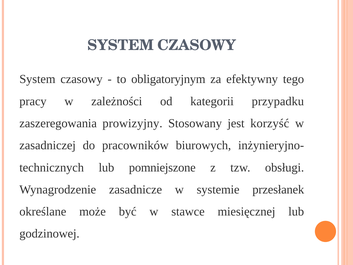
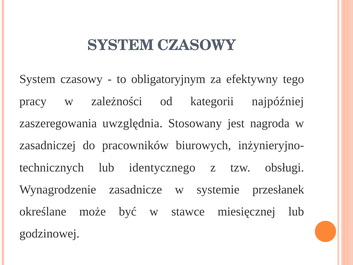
przypadku: przypadku -> najpóźniej (278, 101)
prowizyjny: prowizyjny -> uwzględnia (132, 123)
korzyść: korzyść -> nagroda (270, 123)
pomniejszone: pomniejszone -> identycznego (162, 167)
